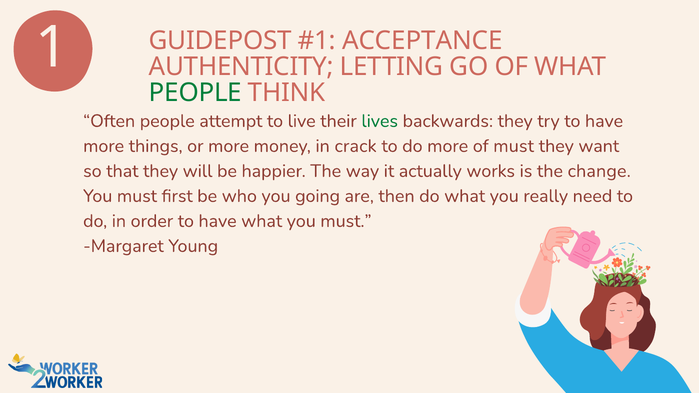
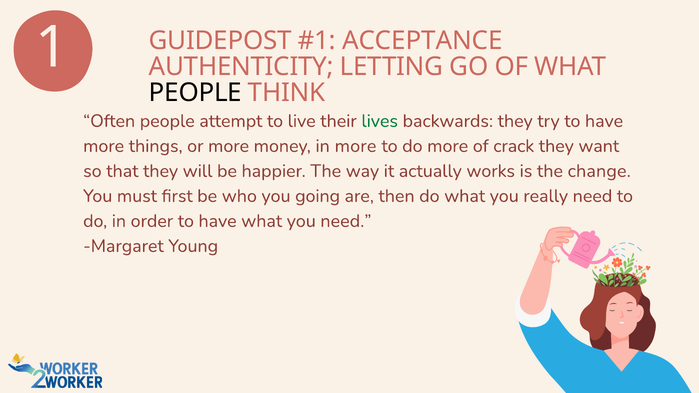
PEOPLE colour: green -> black (195, 93)
in crack: crack -> more (356, 146)
of must: must -> crack (514, 146)
what you must: must -> need (346, 221)
